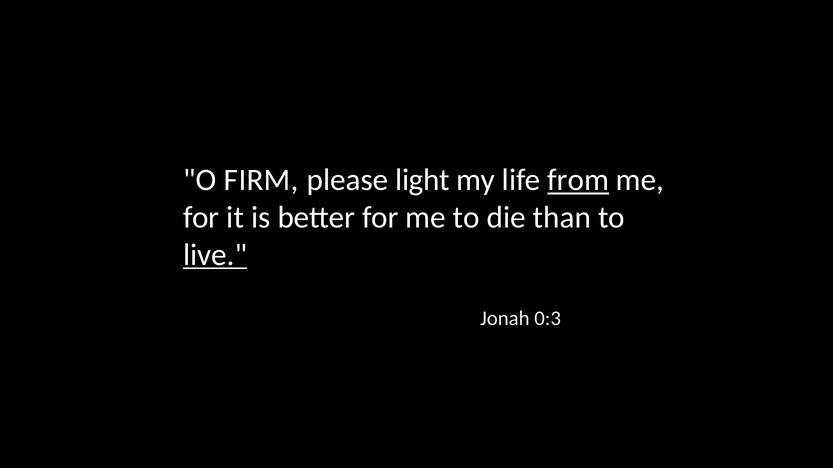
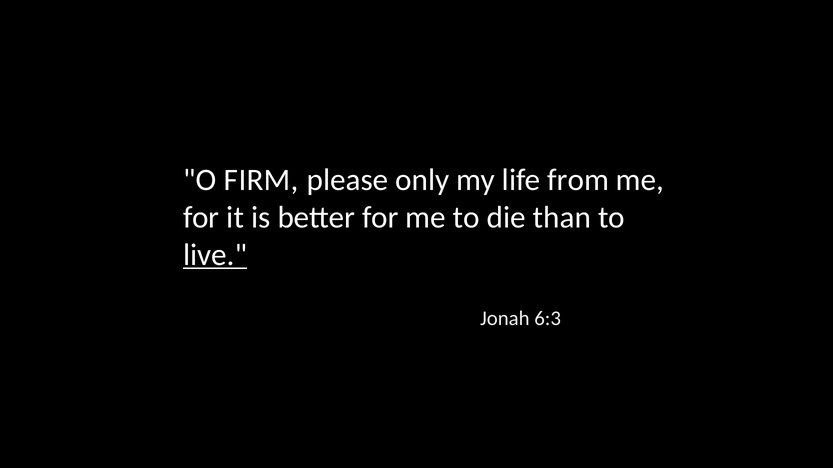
light: light -> only (422, 180)
from underline: present -> none (578, 180)
0:3: 0:3 -> 6:3 (548, 319)
